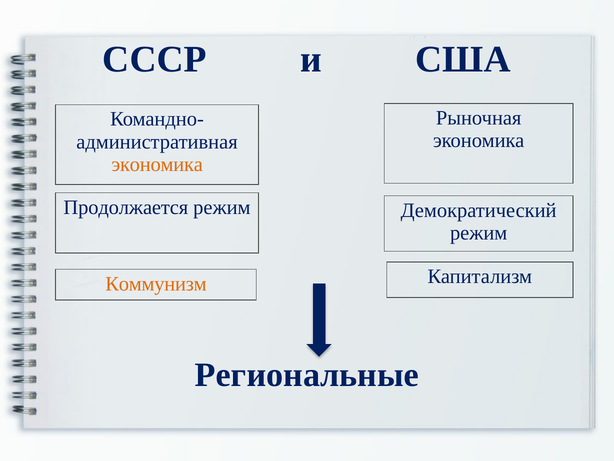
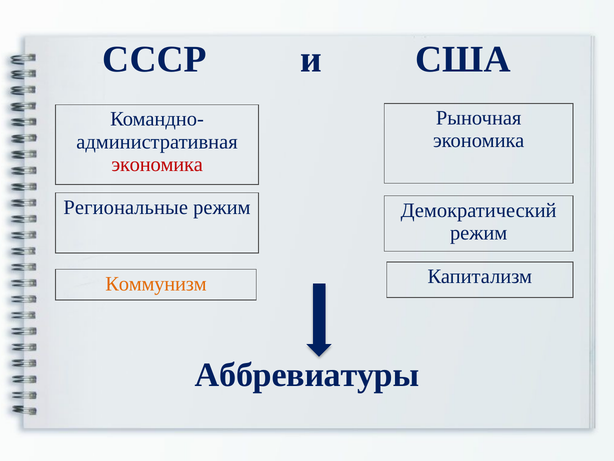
экономика colour: orange -> red (157, 164)
Продолжается: Продолжается -> Региональные (126, 207)
Региональные: Региональные -> Аббревиатуры (307, 375)
